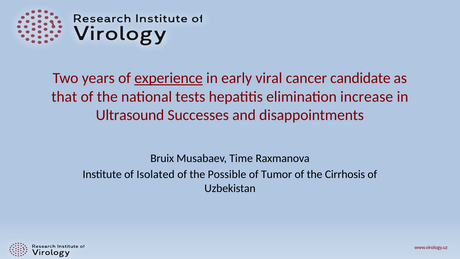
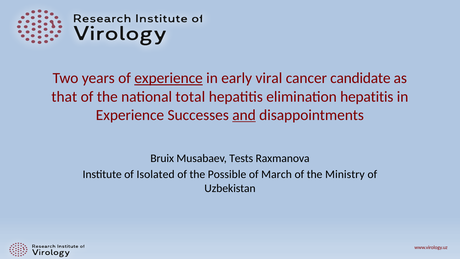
tests: tests -> total (190, 97)
elimination increase: increase -> hepatitis (367, 97)
Ultrasound: Ultrasound -> Experience (130, 115)
and underline: none -> present (244, 115)
Time: Time -> Tests (241, 158)
Tumor: Tumor -> March (277, 174)
Cirrhosis: Cirrhosis -> Ministry (345, 174)
